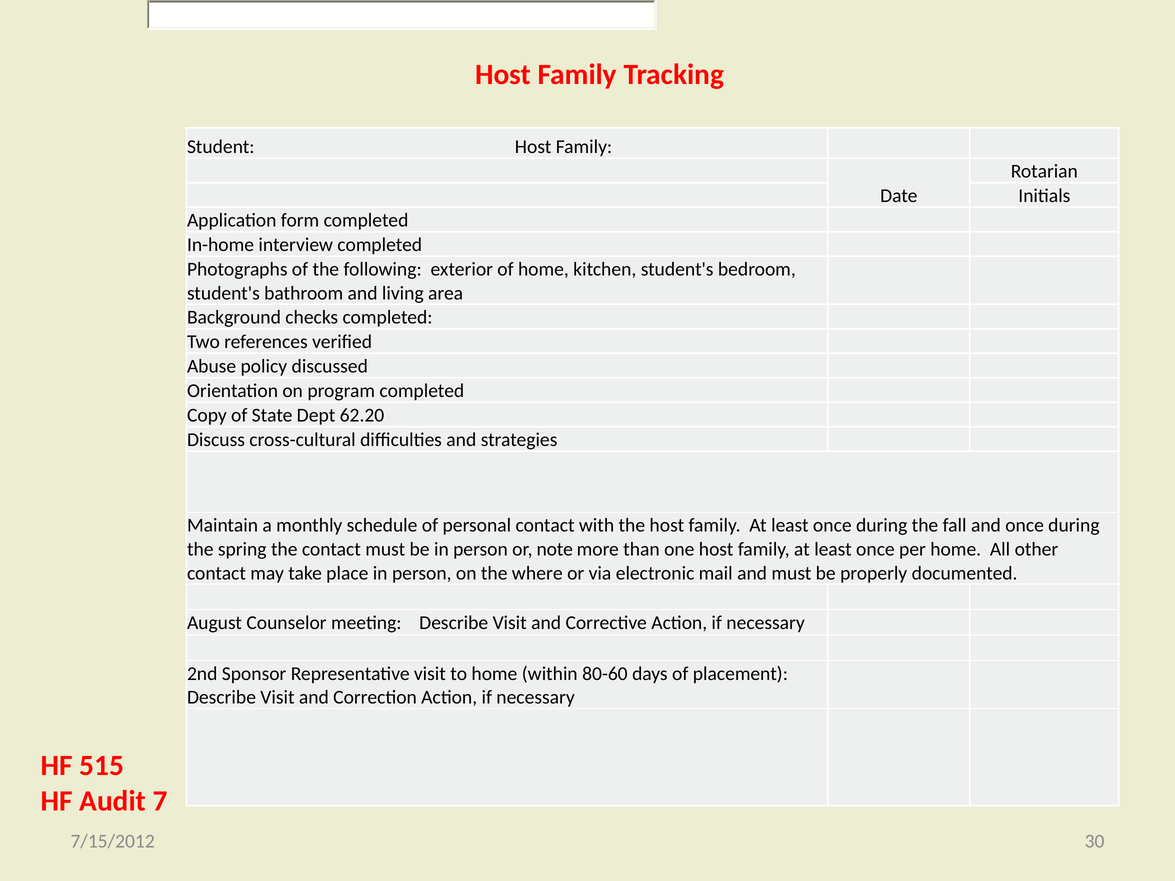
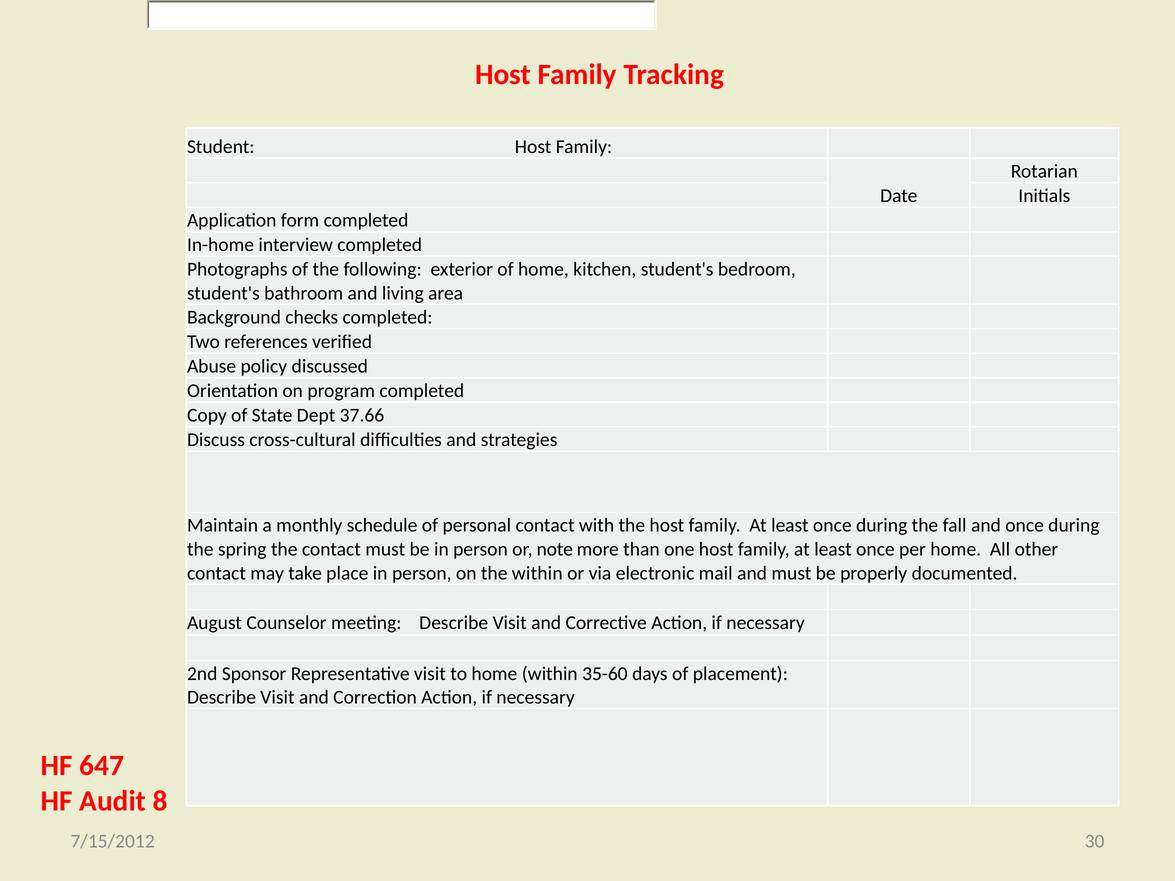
62.20: 62.20 -> 37.66 (362, 416)
the where: where -> within (537, 573)
80-60: 80-60 -> 35-60 (605, 674)
515: 515 -> 647 (102, 766)
7: 7 -> 8 (160, 801)
